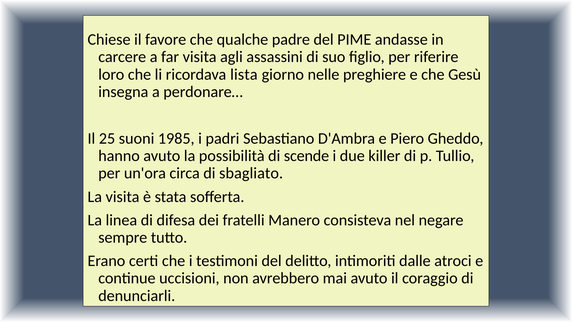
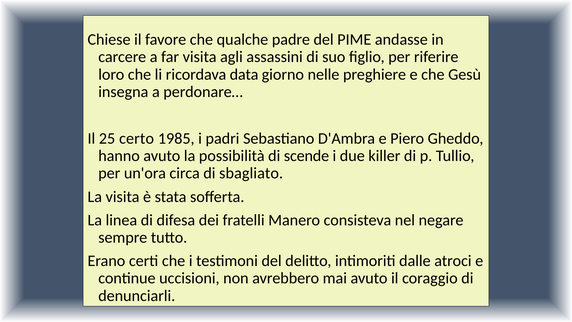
lista: lista -> data (244, 74)
suoni: suoni -> certo (137, 138)
